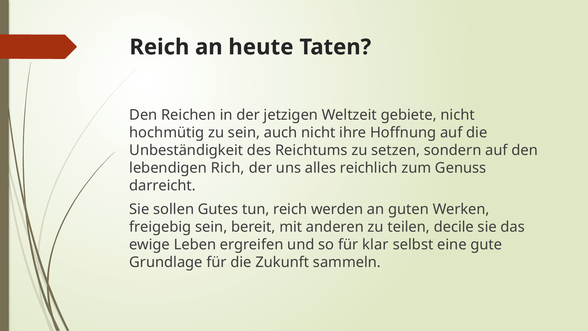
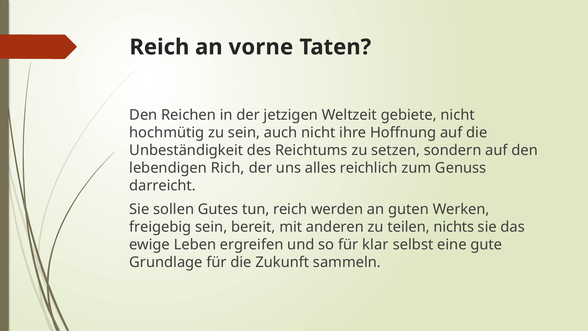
heute: heute -> vorne (261, 47)
decile: decile -> nichts (454, 227)
